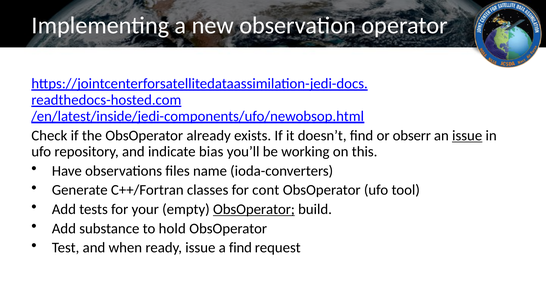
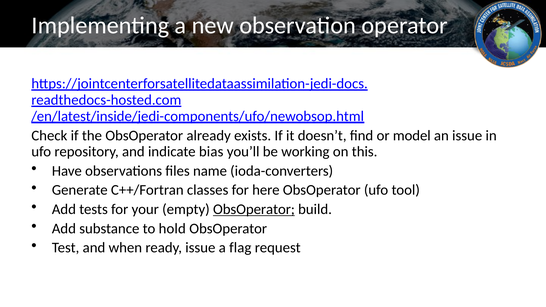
obserr: obserr -> model (412, 136)
issue underline: present -> none (467, 136)
cont: cont -> here (266, 190)
a find: find -> flag (240, 248)
